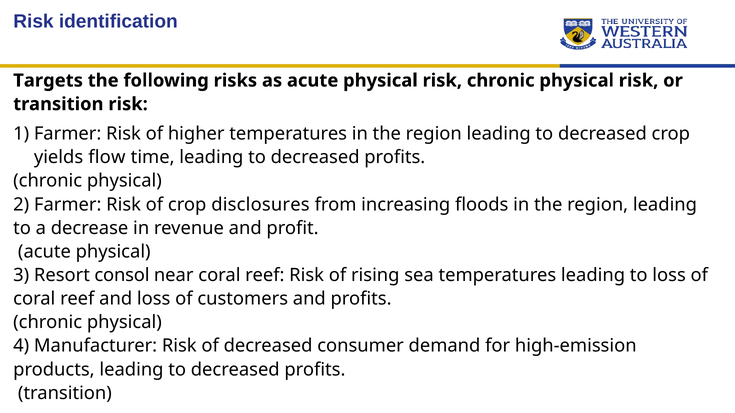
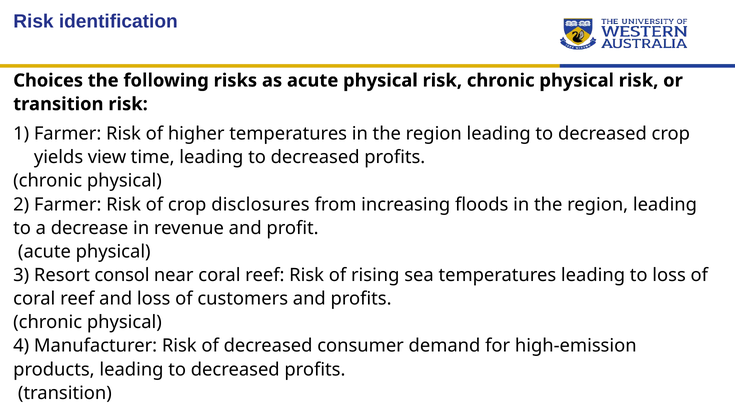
Targets: Targets -> Choices (48, 81)
flow: flow -> view (107, 158)
